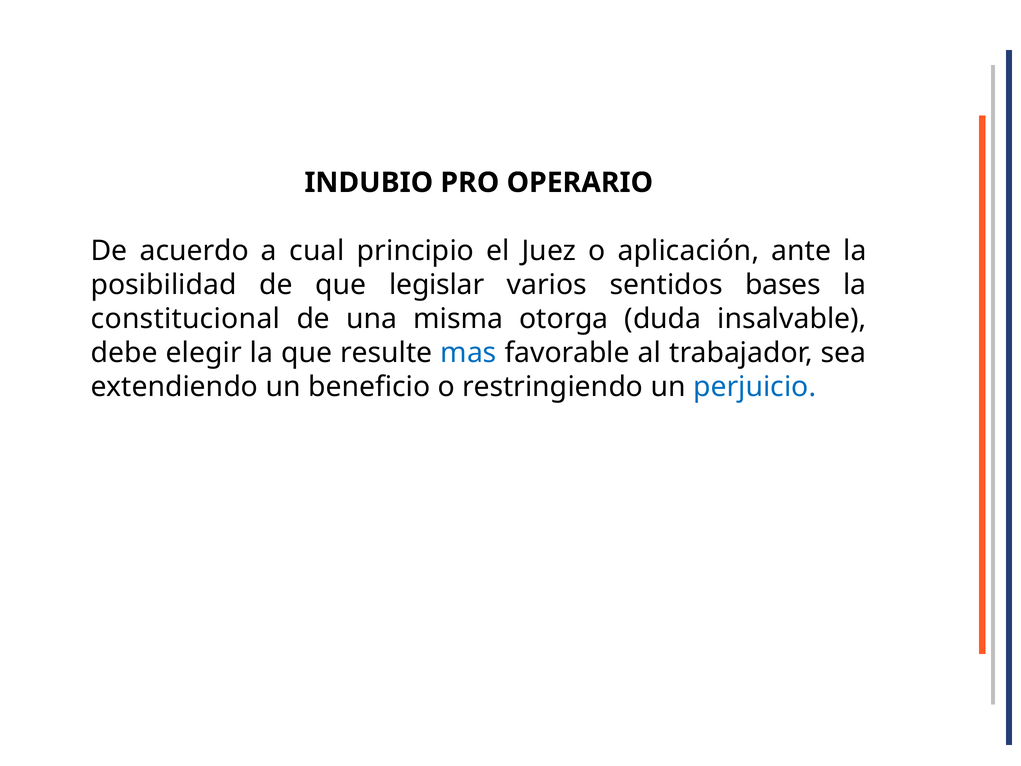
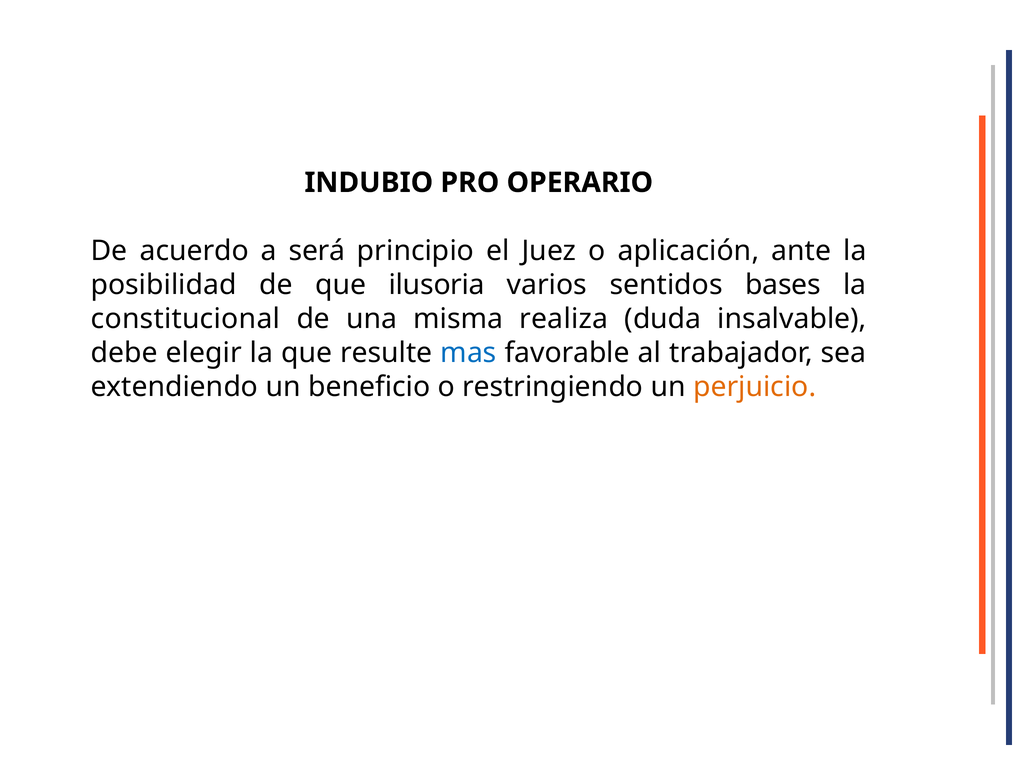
cual: cual -> será (317, 251)
legislar: legislar -> ilusoria (437, 285)
otorga: otorga -> realiza (564, 319)
perjuicio colour: blue -> orange (755, 387)
